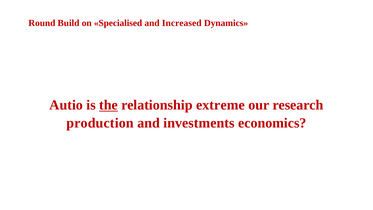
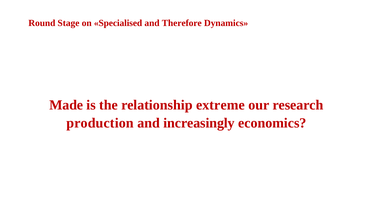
Build: Build -> Stage (68, 23)
Increased: Increased -> Therefore (182, 23)
Autio: Autio -> Made (66, 105)
the underline: present -> none (108, 105)
investments: investments -> increasingly (199, 123)
